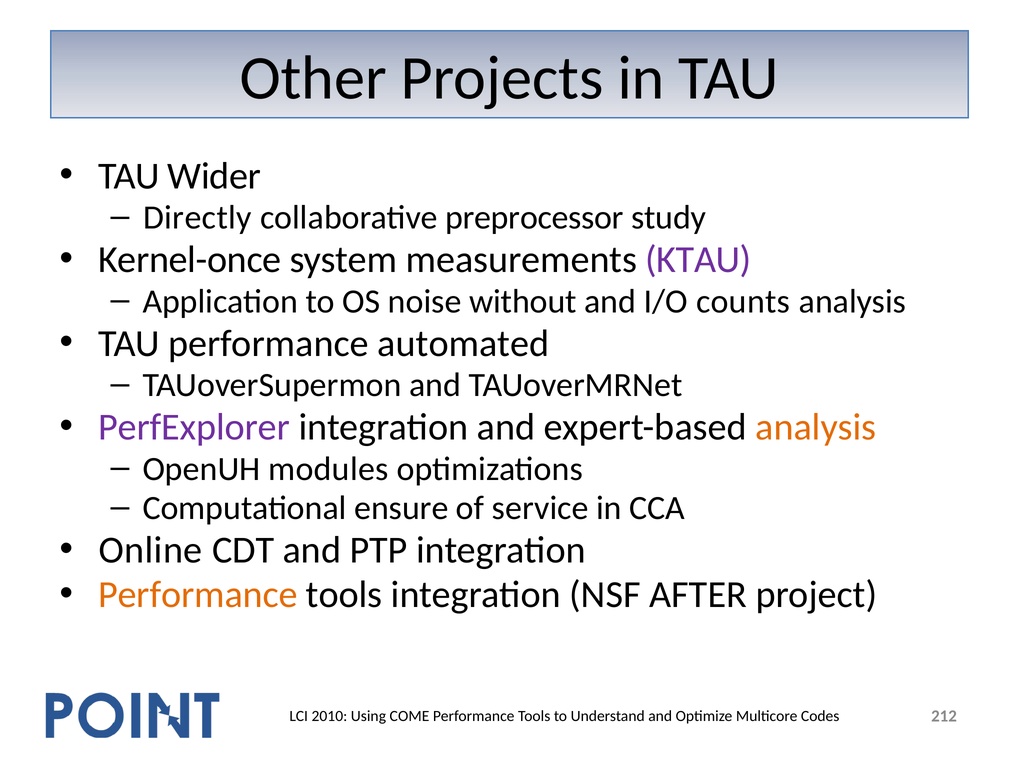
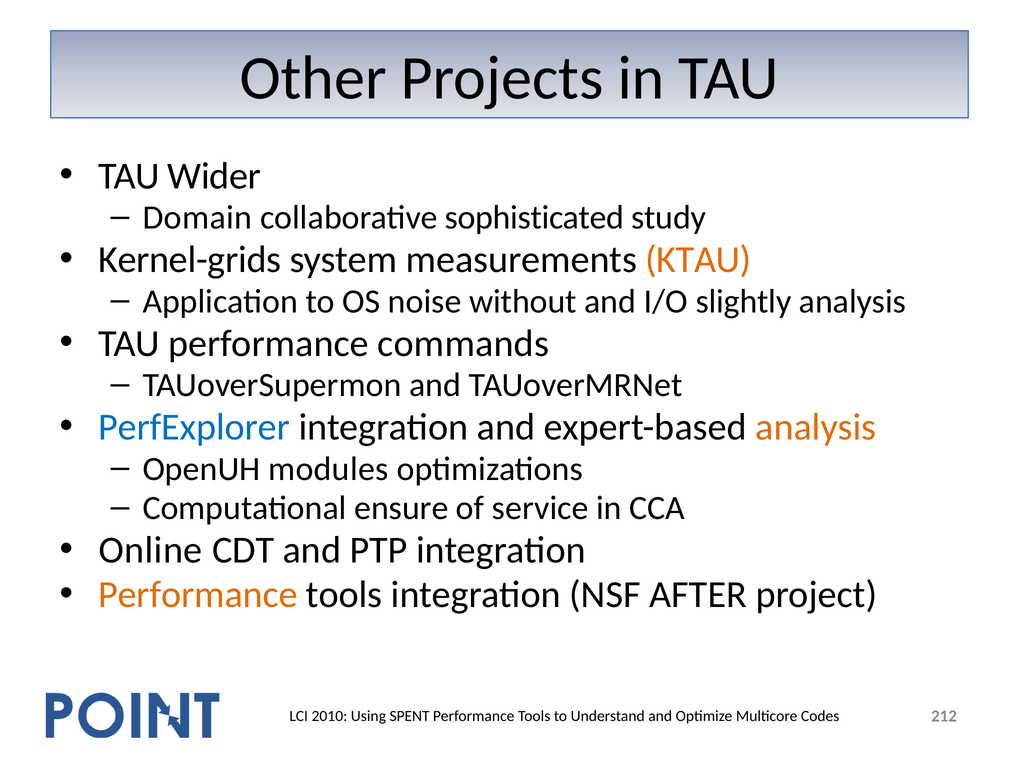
Directly: Directly -> Domain (197, 217)
preprocessor: preprocessor -> sophisticated (535, 217)
Kernel-once: Kernel-once -> Kernel-grids (190, 260)
KTAU colour: purple -> orange (698, 260)
counts: counts -> slightly (743, 301)
automated: automated -> commands (463, 343)
PerfExplorer colour: purple -> blue (194, 427)
COME: COME -> SPENT (410, 716)
